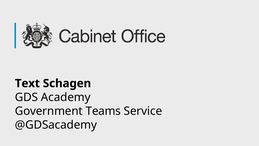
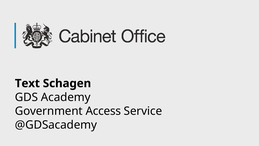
Teams: Teams -> Access (103, 111)
